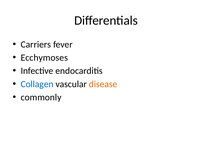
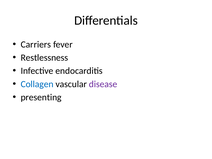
Ecchymoses: Ecchymoses -> Restlessness (44, 58)
disease colour: orange -> purple (103, 84)
commonly: commonly -> presenting (41, 97)
